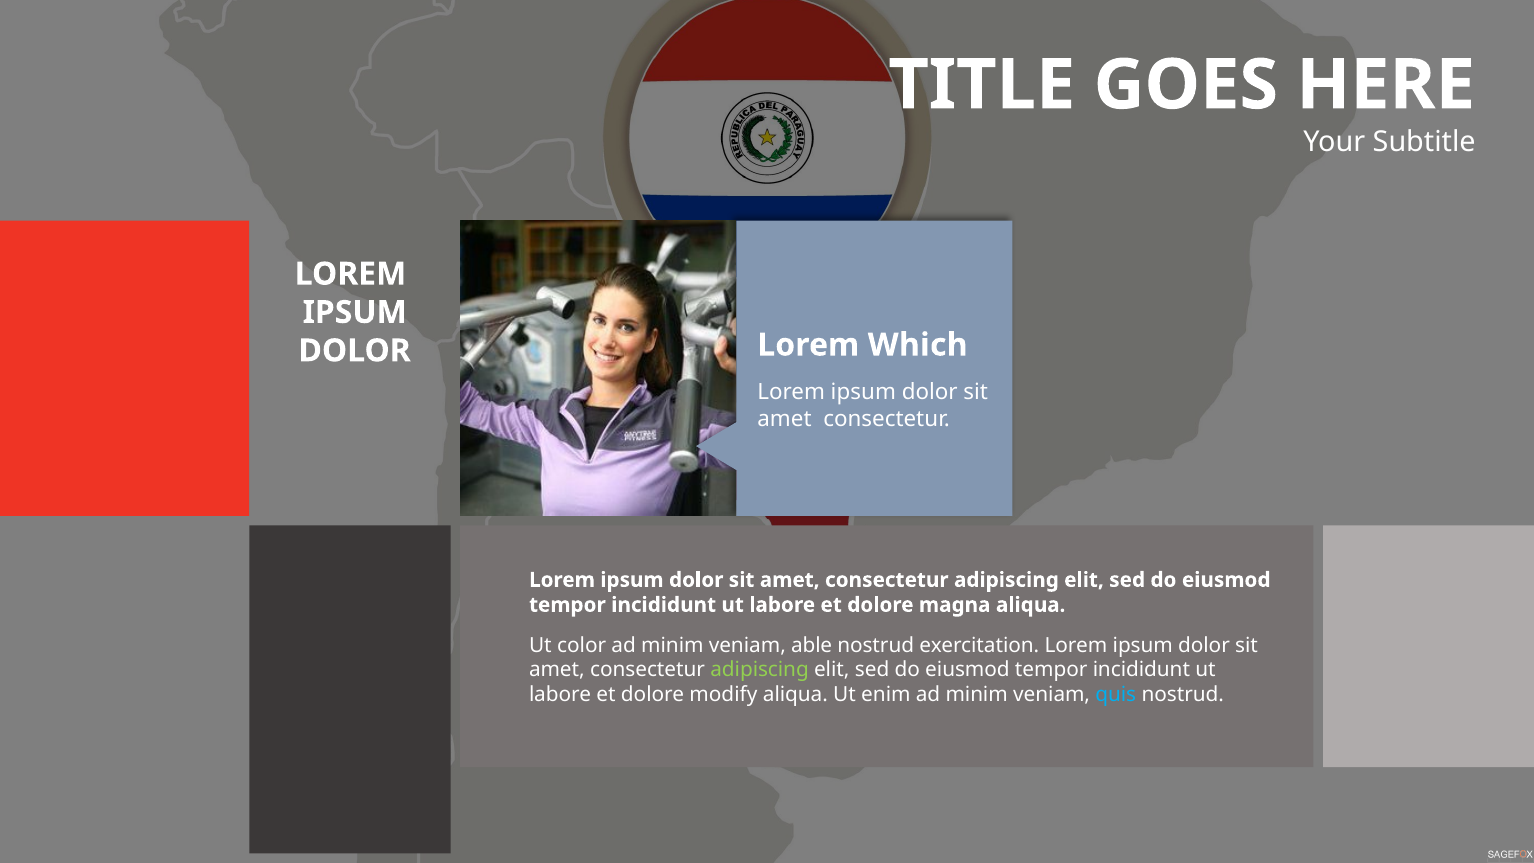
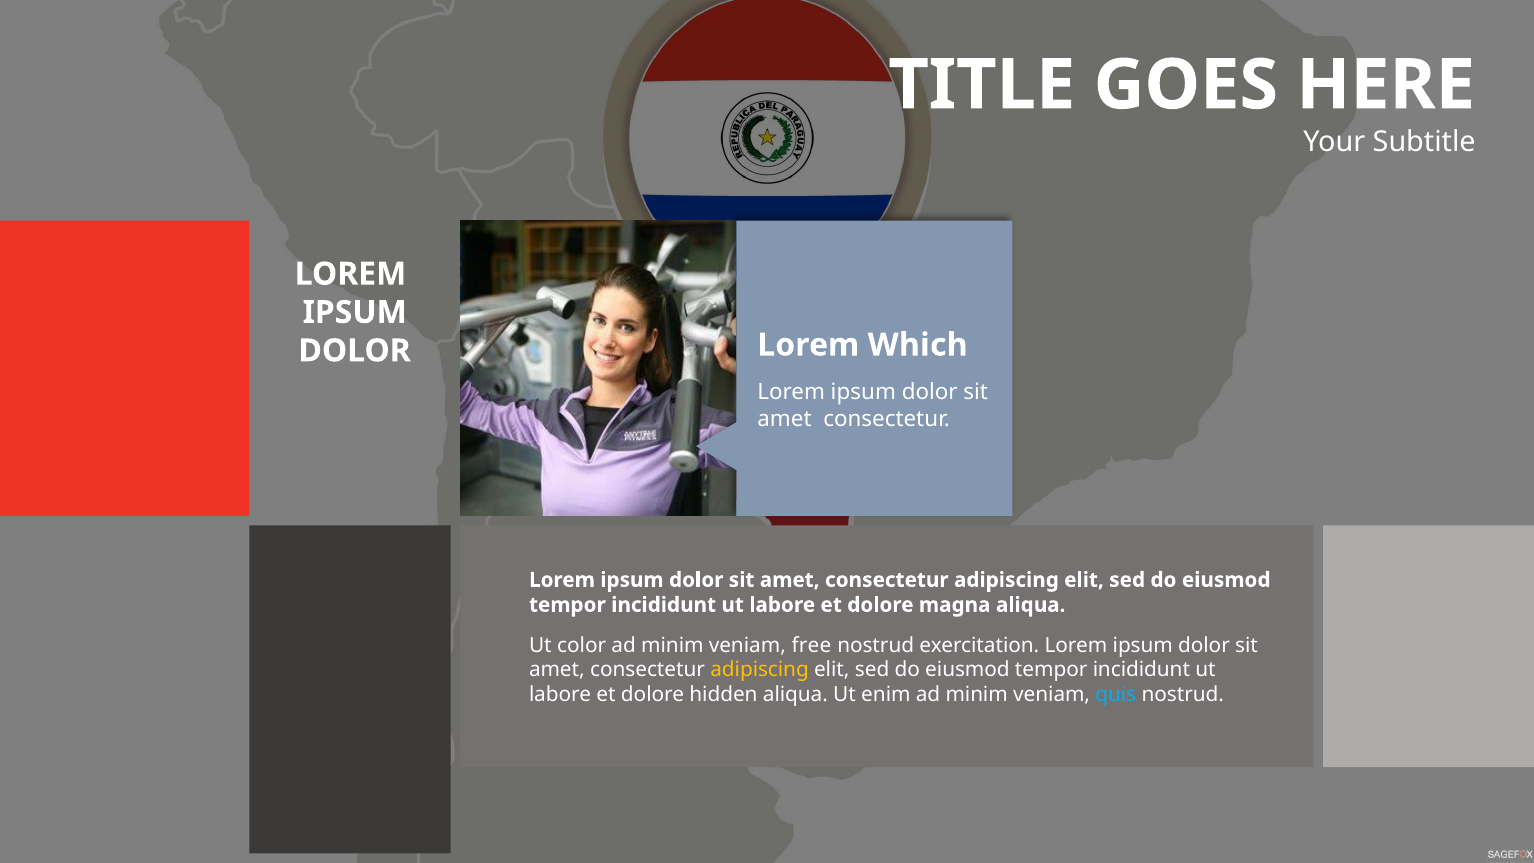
able: able -> free (811, 645)
adipiscing colour: light green -> yellow (760, 670)
modify: modify -> hidden (723, 695)
